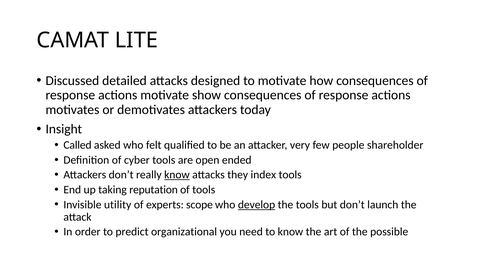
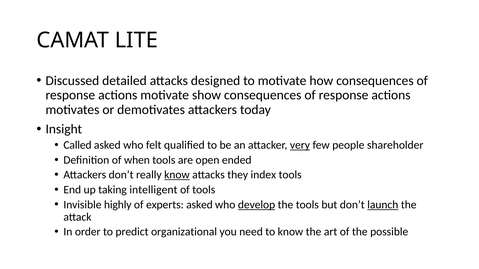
very underline: none -> present (300, 145)
cyber: cyber -> when (137, 160)
reputation: reputation -> intelligent (153, 190)
utility: utility -> highly (118, 205)
experts scope: scope -> asked (199, 205)
launch underline: none -> present (383, 205)
